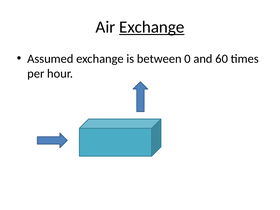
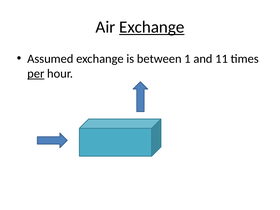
0: 0 -> 1 (188, 59)
60: 60 -> 11 (222, 59)
per underline: none -> present (36, 74)
